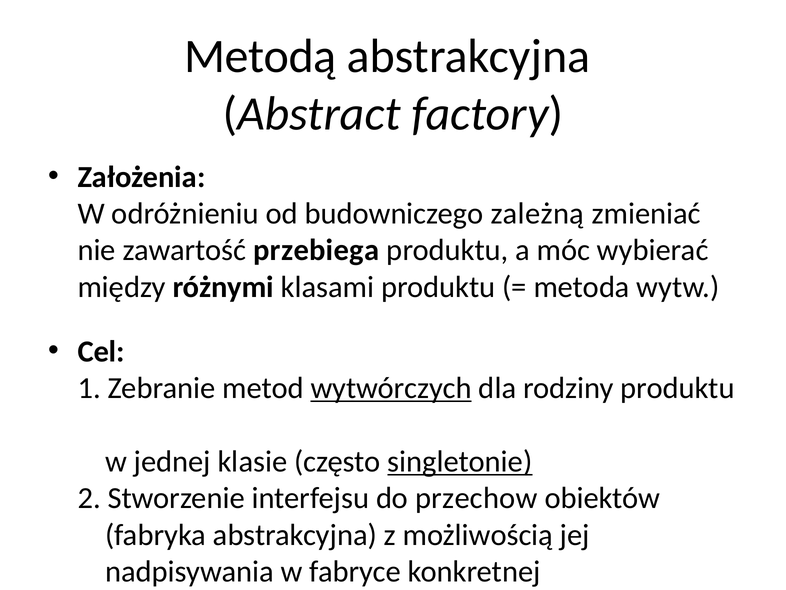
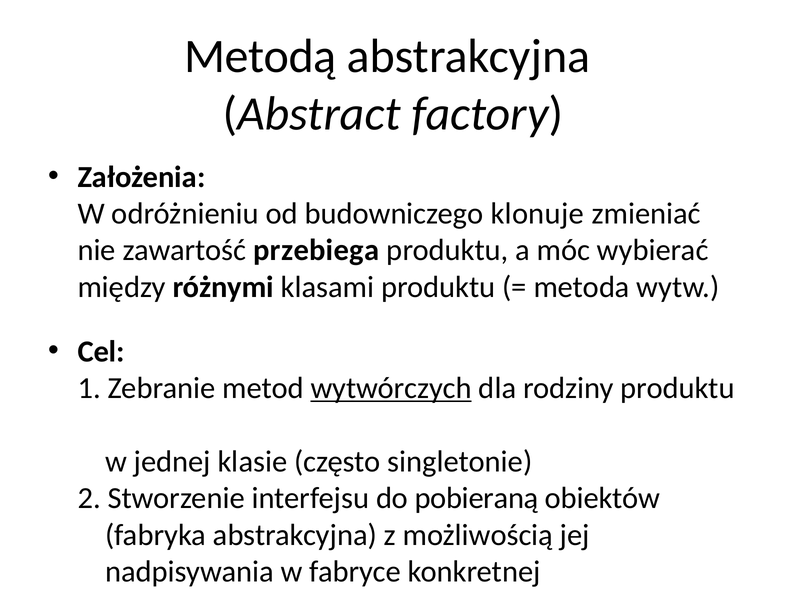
zależną: zależną -> klonuje (537, 213)
singletonie underline: present -> none (460, 461)
przechow: przechow -> pobieraną (477, 498)
